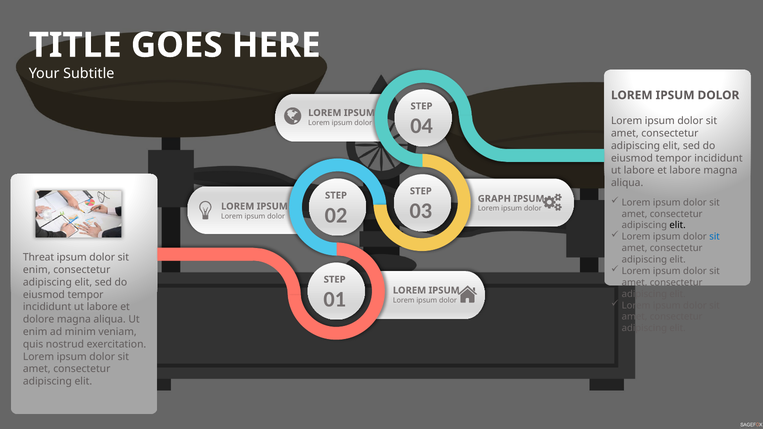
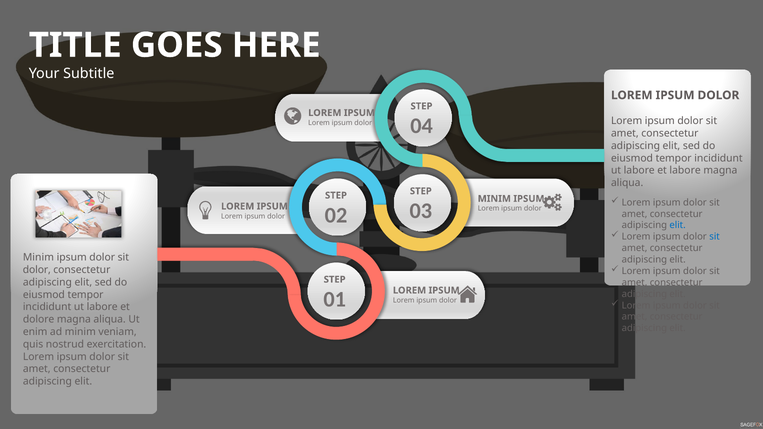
GRAPH: GRAPH -> MINIM (494, 199)
elit colour: black -> blue (678, 225)
Threat: Threat -> Minim (38, 258)
enim: enim -> dolor (37, 270)
